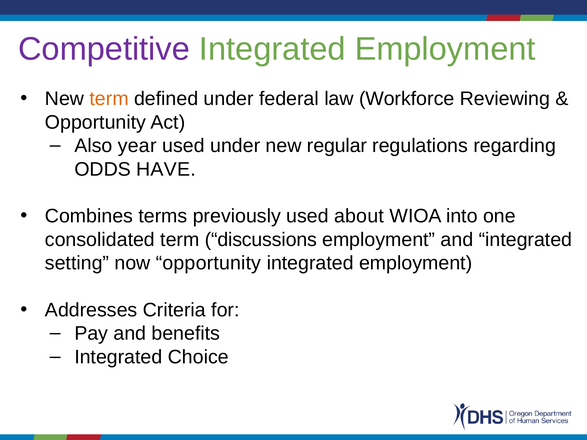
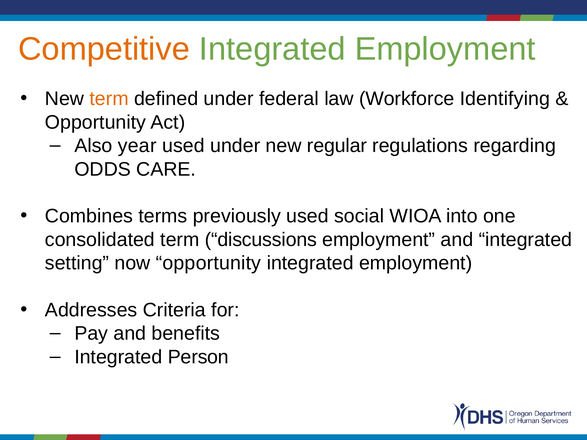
Competitive colour: purple -> orange (104, 49)
Reviewing: Reviewing -> Identifying (505, 99)
HAVE: HAVE -> CARE (166, 169)
about: about -> social (359, 216)
Choice: Choice -> Person (198, 357)
